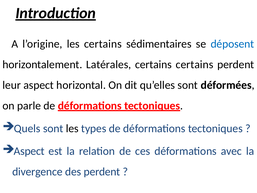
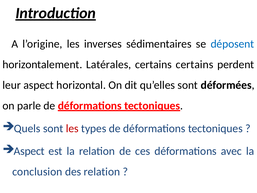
les certains: certains -> inverses (103, 44)
les colour: black -> red (72, 128)
divergence: divergence -> conclusion (37, 172)
des perdent: perdent -> relation (102, 172)
